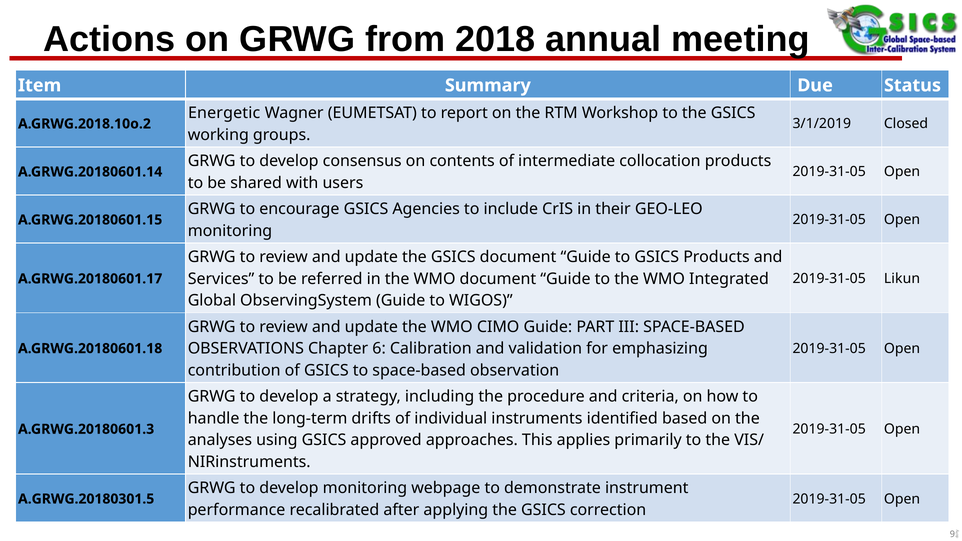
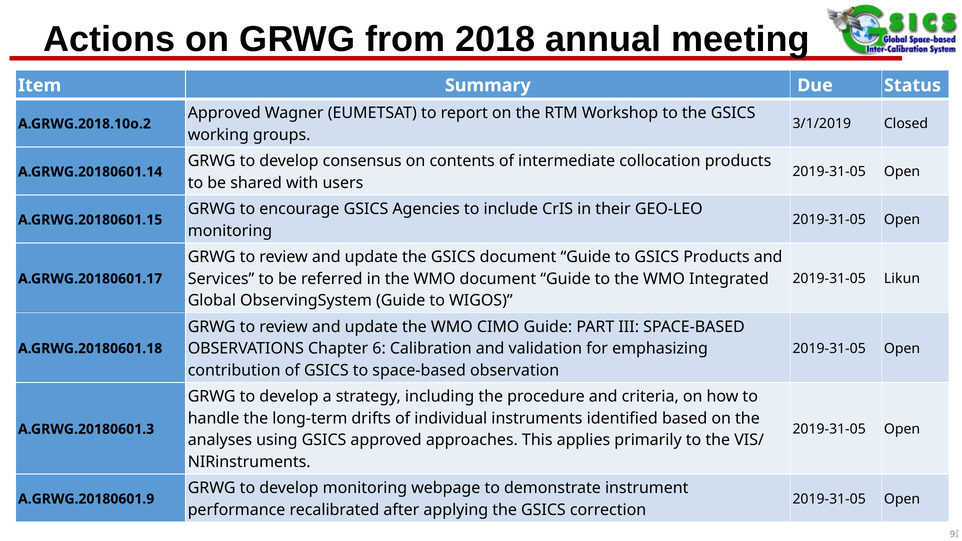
Energetic: Energetic -> Approved (224, 113)
A.GRWG.20180301.5: A.GRWG.20180301.5 -> A.GRWG.20180601.9 (86, 499)
